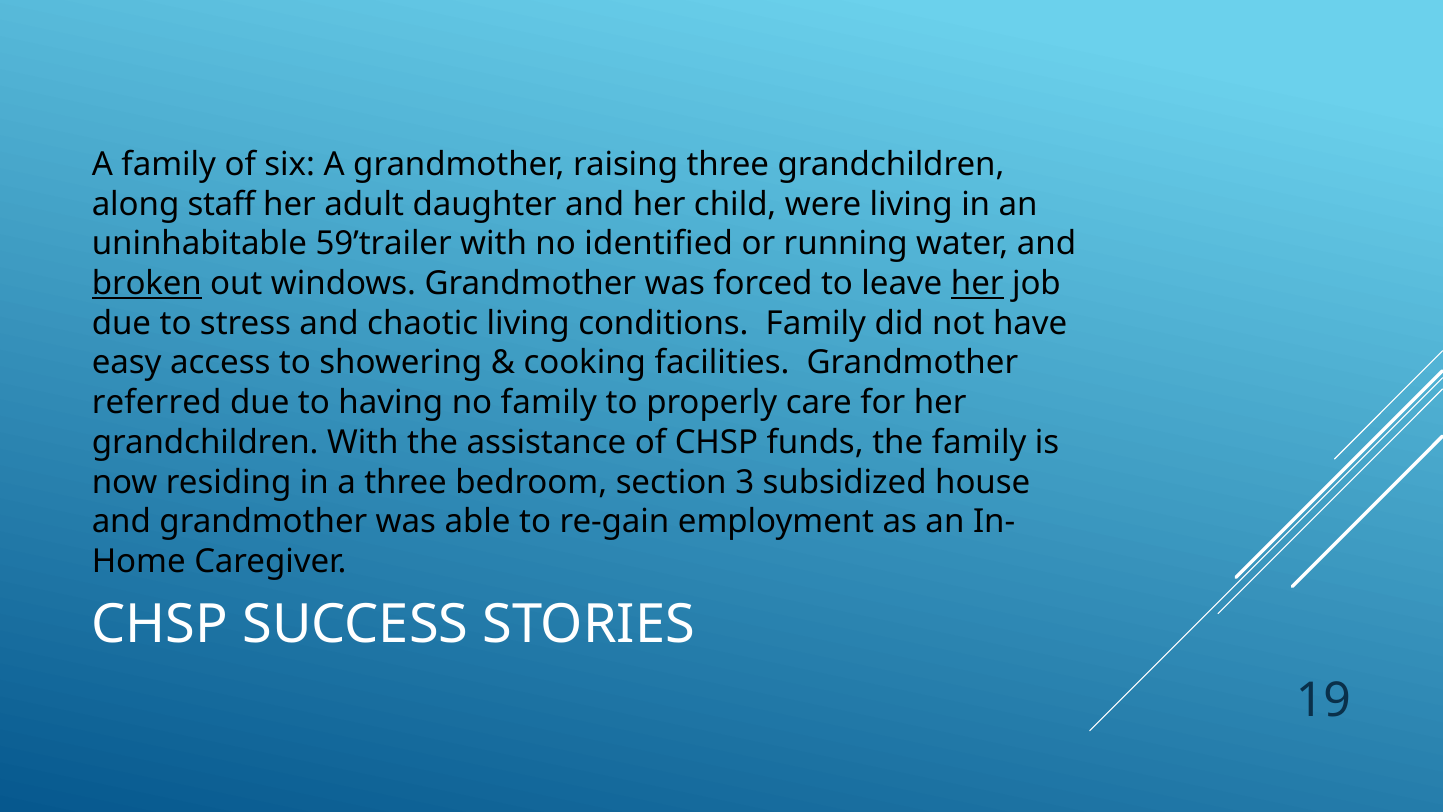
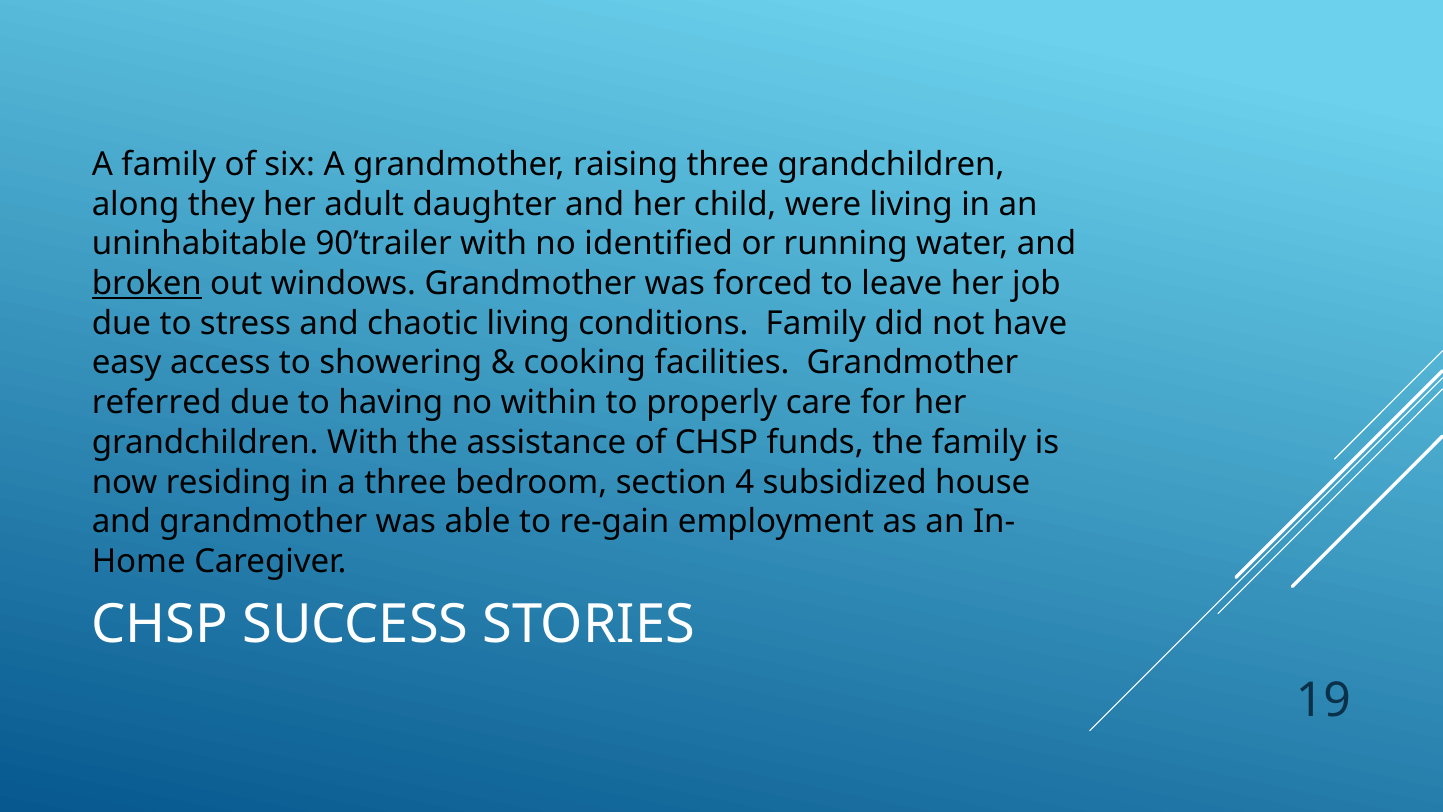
staff: staff -> they (221, 204)
59’trailer: 59’trailer -> 90’trailer (384, 244)
her underline: present -> none (977, 284)
no family: family -> within (549, 403)
3: 3 -> 4 (745, 482)
